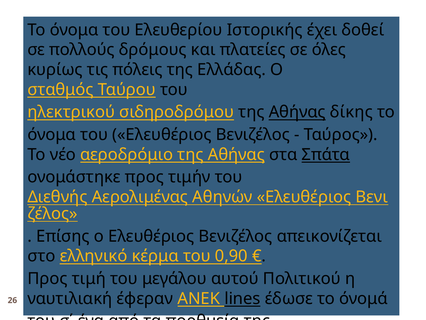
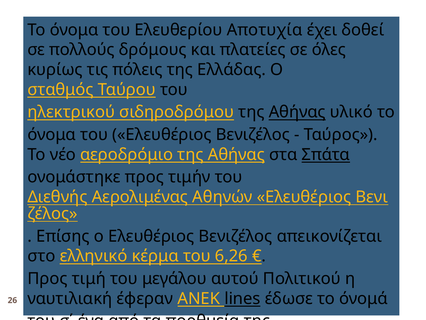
Ιστορικής: Ιστορικής -> Αποτυχία (265, 30)
δίκης: δίκης -> υλικό (351, 112)
0,90: 0,90 -> 6,26 (231, 256)
